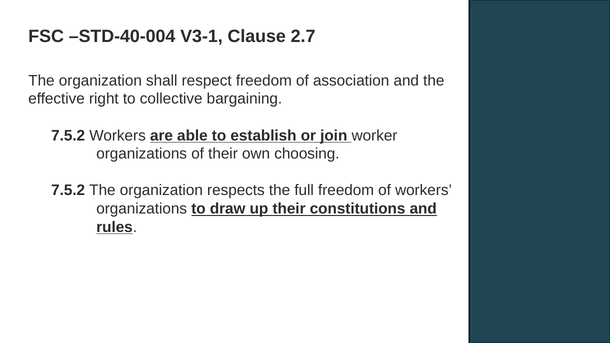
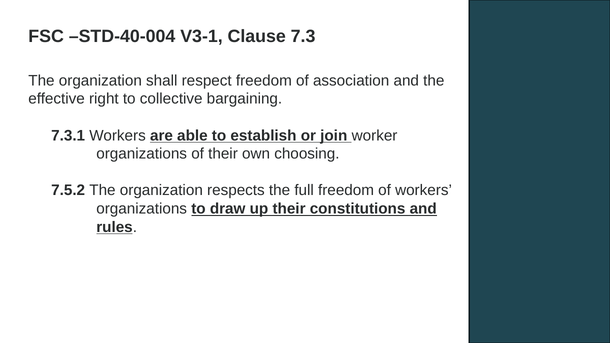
2.7: 2.7 -> 7.3 (303, 36)
7.5.2: 7.5.2 -> 7.3.1 (68, 136)
